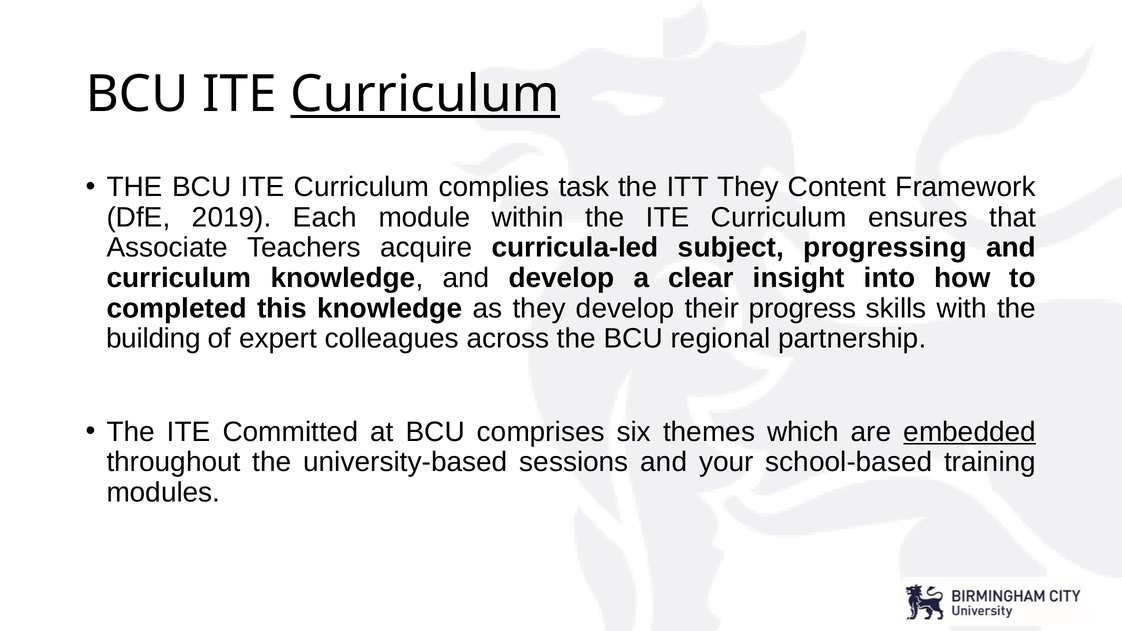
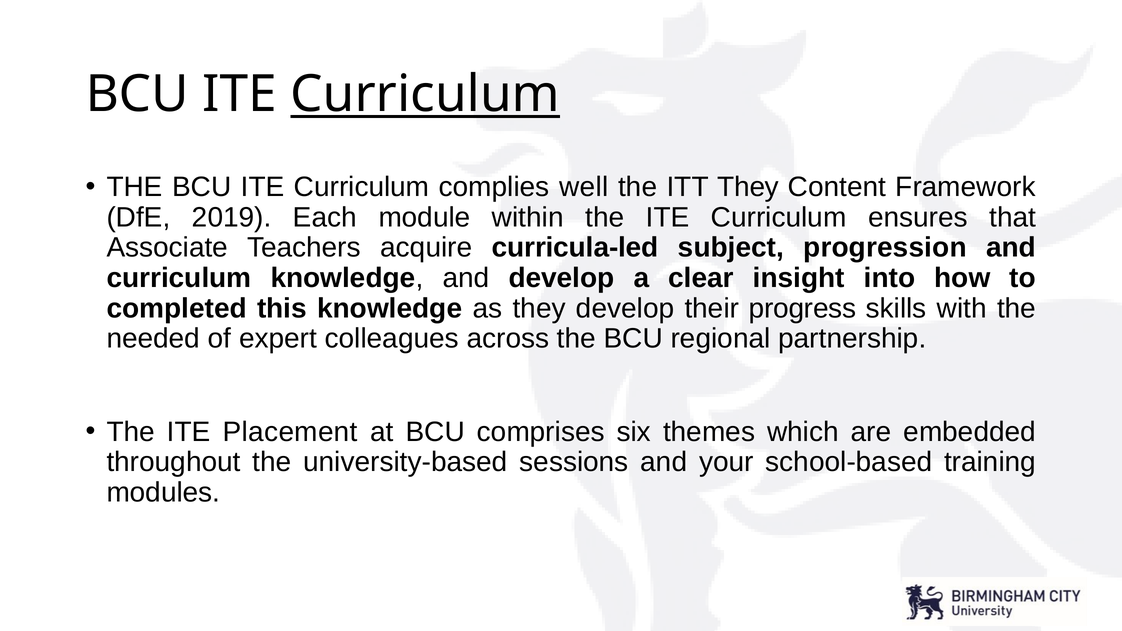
task: task -> well (584, 187)
progressing: progressing -> progression (885, 248)
building: building -> needed (153, 339)
Committed: Committed -> Placement (290, 432)
embedded underline: present -> none (970, 432)
